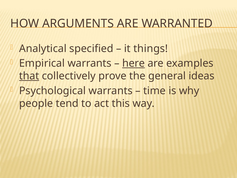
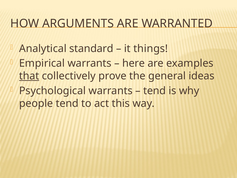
specified: specified -> standard (91, 49)
here underline: present -> none (134, 63)
time: time -> tend (155, 91)
